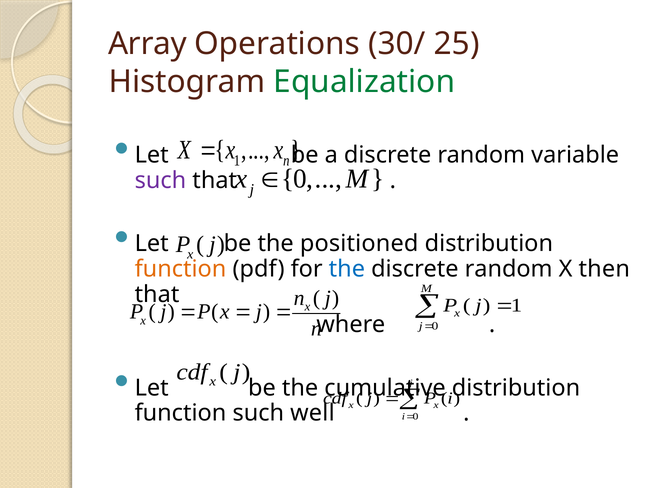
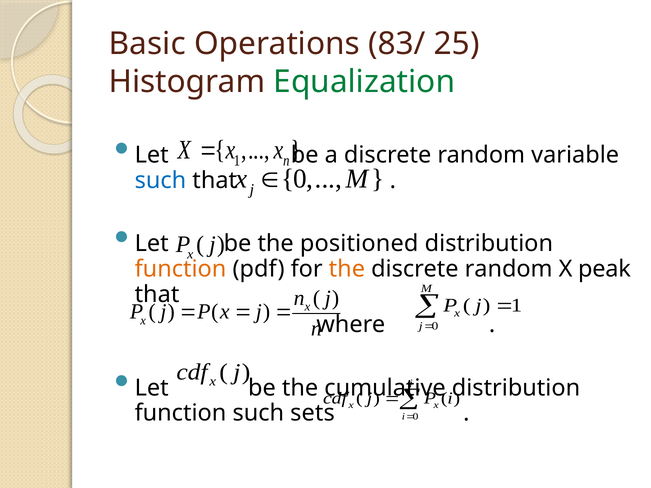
Array: Array -> Basic (147, 44)
30/: 30/ -> 83/ (397, 44)
such colour: purple -> blue (160, 180)
the colour: blue -> orange (347, 269)
then: then -> peak (604, 269)
well: well -> sets (312, 413)
